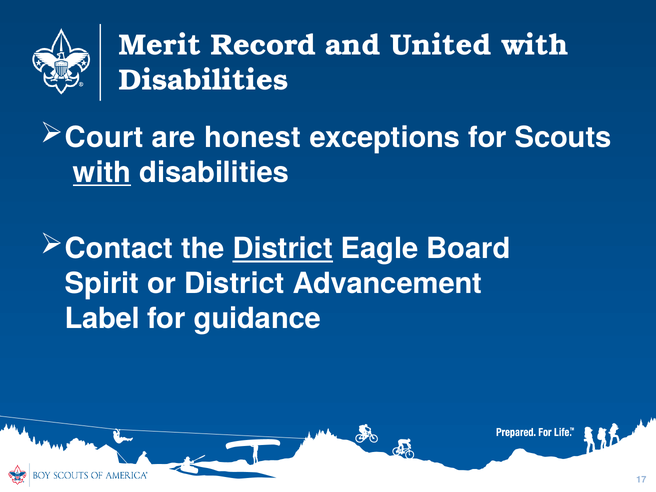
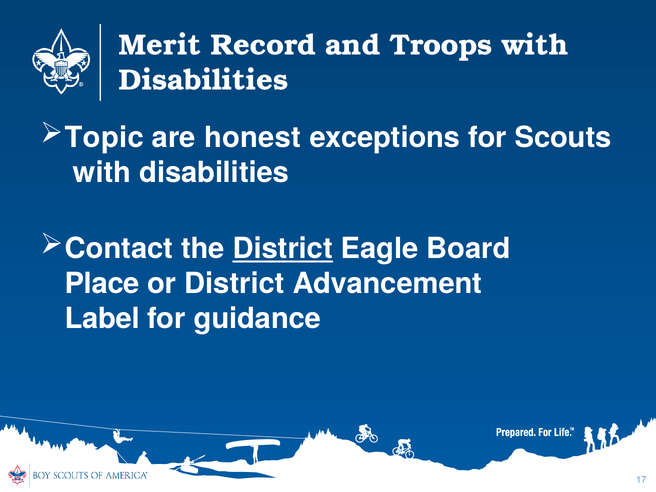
United: United -> Troops (441, 45)
Court: Court -> Topic (104, 138)
with underline: present -> none (102, 173)
Spirit: Spirit -> Place (102, 284)
